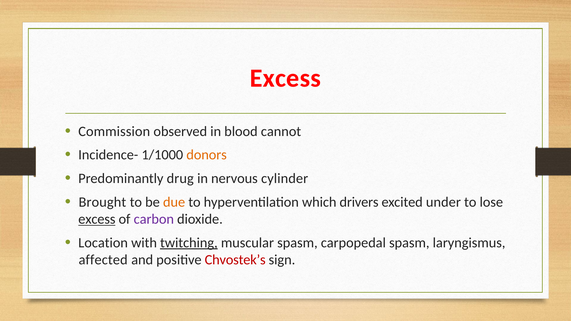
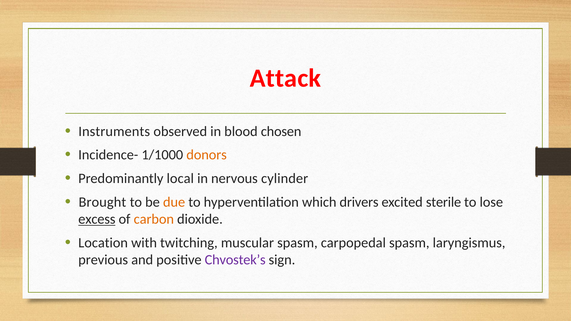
Excess: Excess -> Attack (285, 78)
Commission: Commission -> Instruments (114, 131)
cannot: cannot -> chosen (281, 131)
drug: drug -> local (180, 179)
under: under -> sterile (444, 202)
carbon colour: purple -> orange (154, 219)
twitching underline: present -> none (189, 243)
affected: affected -> previous (103, 260)
Chvostek’s colour: red -> purple (235, 260)
